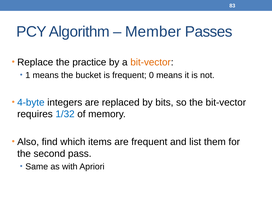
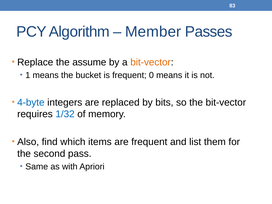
practice: practice -> assume (89, 62)
